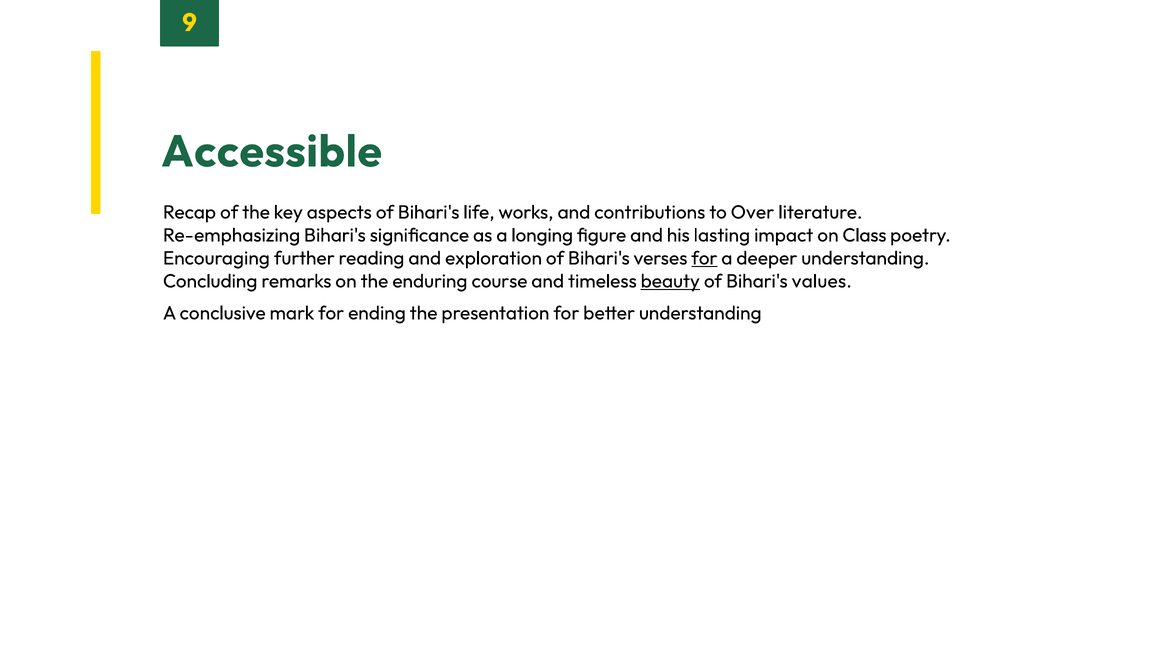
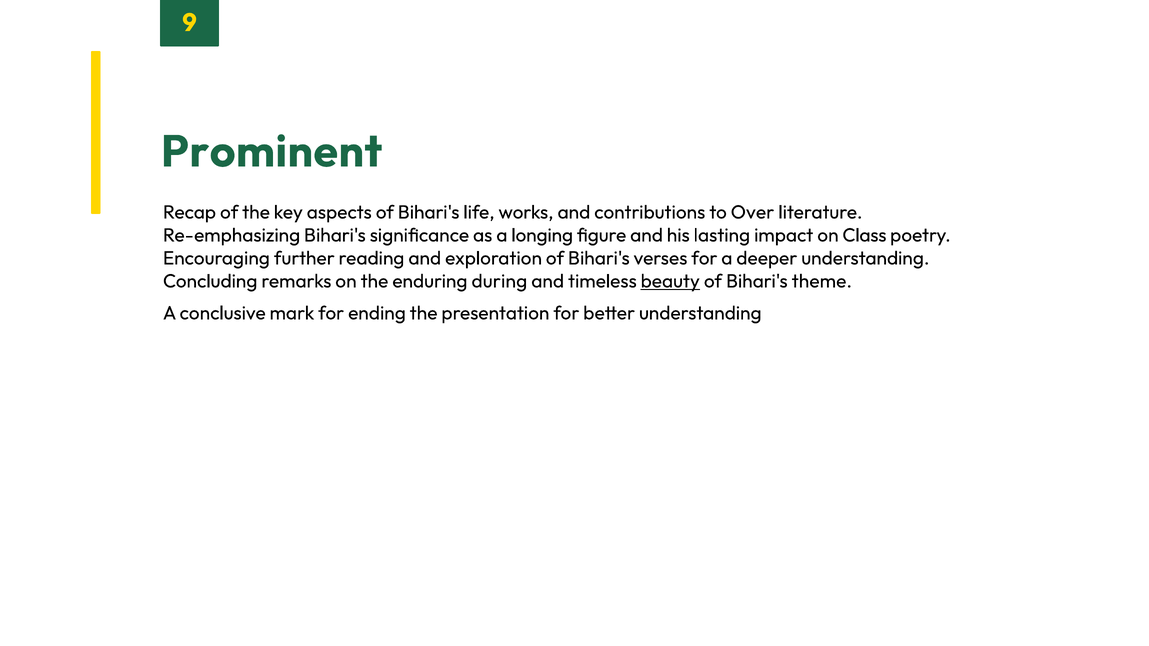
Accessible: Accessible -> Prominent (272, 152)
for underline: present -> none (704, 258)
course: course -> during (499, 281)
values: values -> theme (822, 281)
